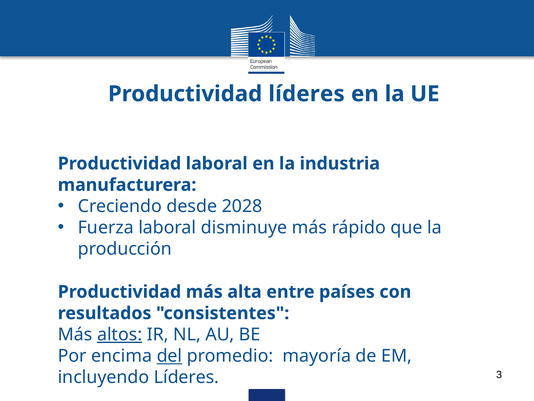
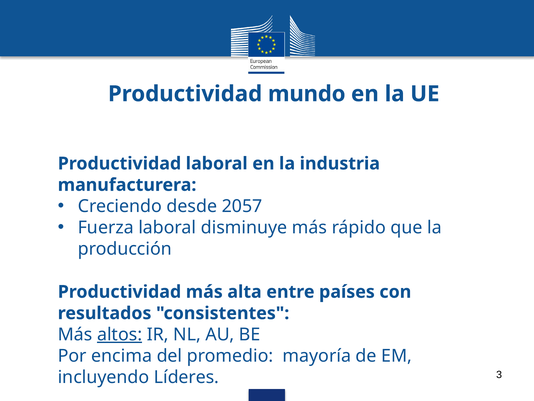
Productividad líderes: líderes -> mundo (307, 94)
2028: 2028 -> 2057 (242, 206)
del underline: present -> none (169, 356)
